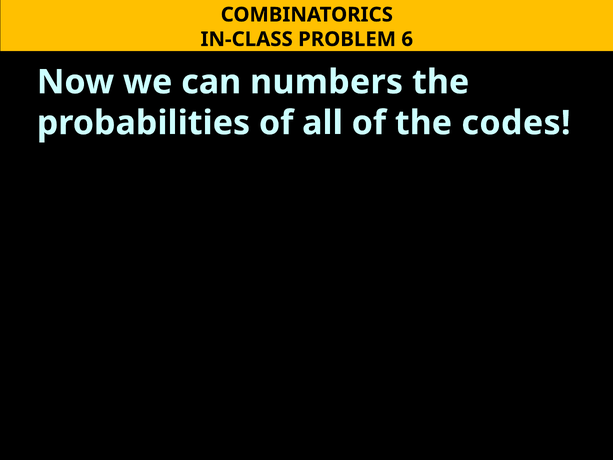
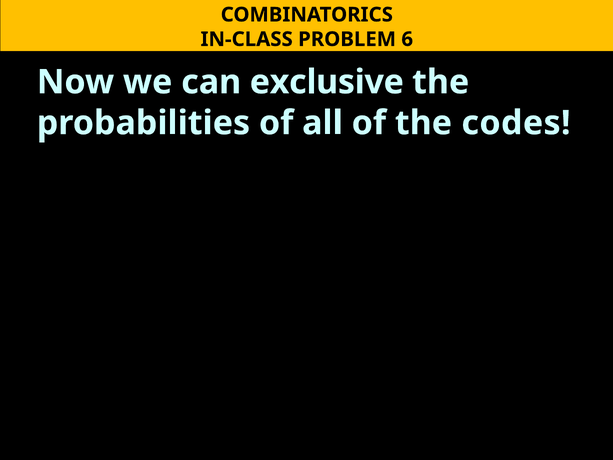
numbers: numbers -> exclusive (327, 82)
